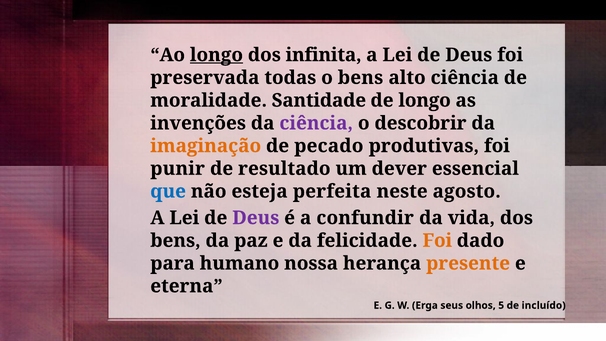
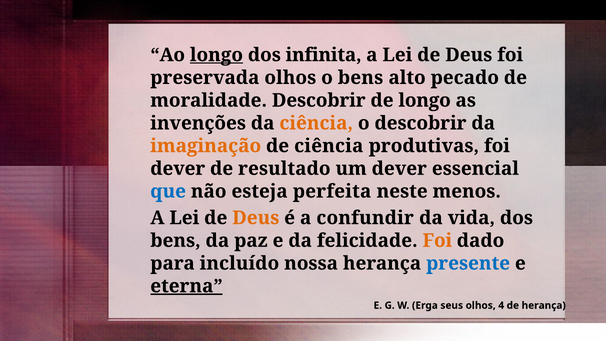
preservada todas: todas -> olhos (290, 78)
alto ciência: ciência -> pecado (465, 78)
moralidade Santidade: Santidade -> Descobrir (319, 100)
ciência colour: purple -> orange (316, 123)
de pecado: pecado -> ciência (329, 146)
punir: punir -> dever (178, 169)
agosto: agosto -> menos (467, 191)
Deus colour: purple -> orange (256, 218)
humano: humano -> incluído (239, 263)
presente colour: orange -> blue (468, 263)
eterna underline: none -> present (186, 286)
5: 5 -> 4 (501, 305)
de incluído: incluído -> herança (544, 305)
